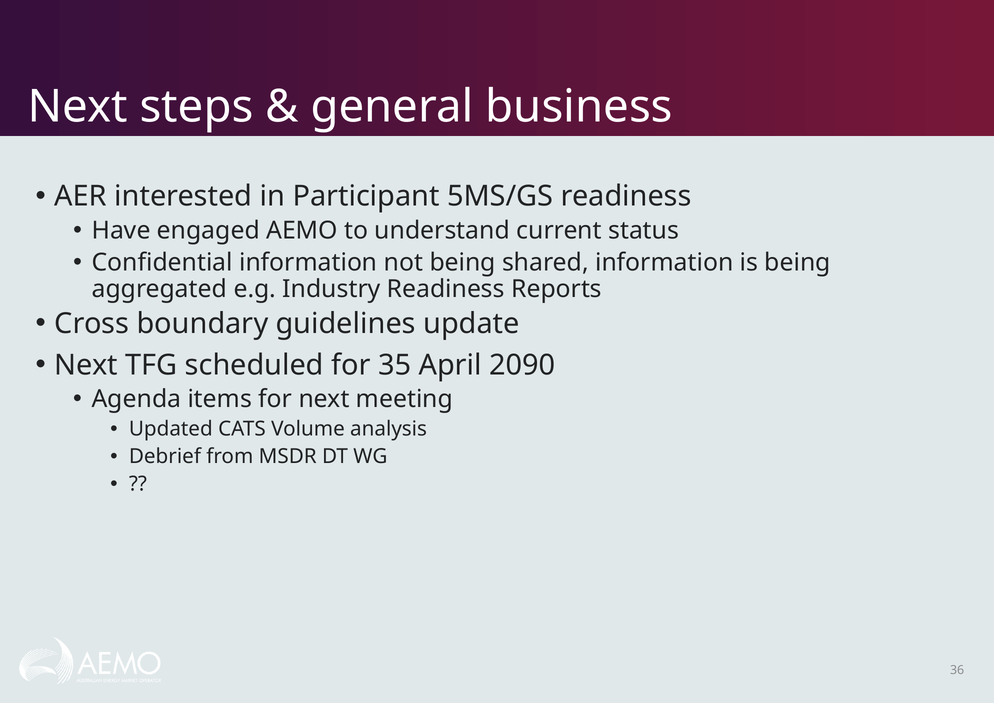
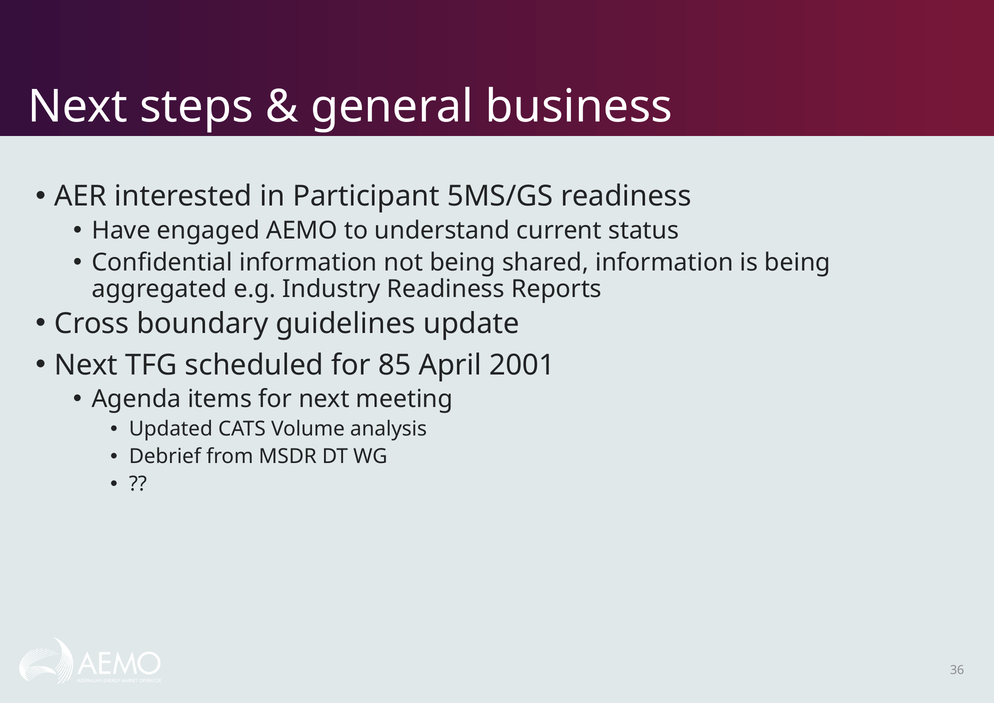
35: 35 -> 85 (395, 365)
2090: 2090 -> 2001 (522, 365)
